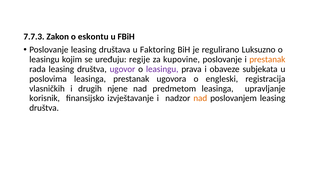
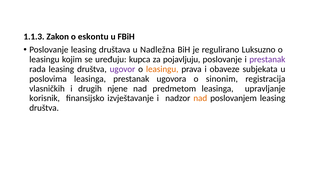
7.7.3: 7.7.3 -> 1.1.3 (34, 37)
Fаktоring: Fаktоring -> Nadležna (157, 50)
regije: regije -> kupca (140, 59)
kupovine: kupovine -> pojavljuju (182, 59)
prestanak colour: orange -> purple (267, 59)
leasingu colour: purple -> orange (162, 69)
engleski: engleski -> sinonim (222, 79)
